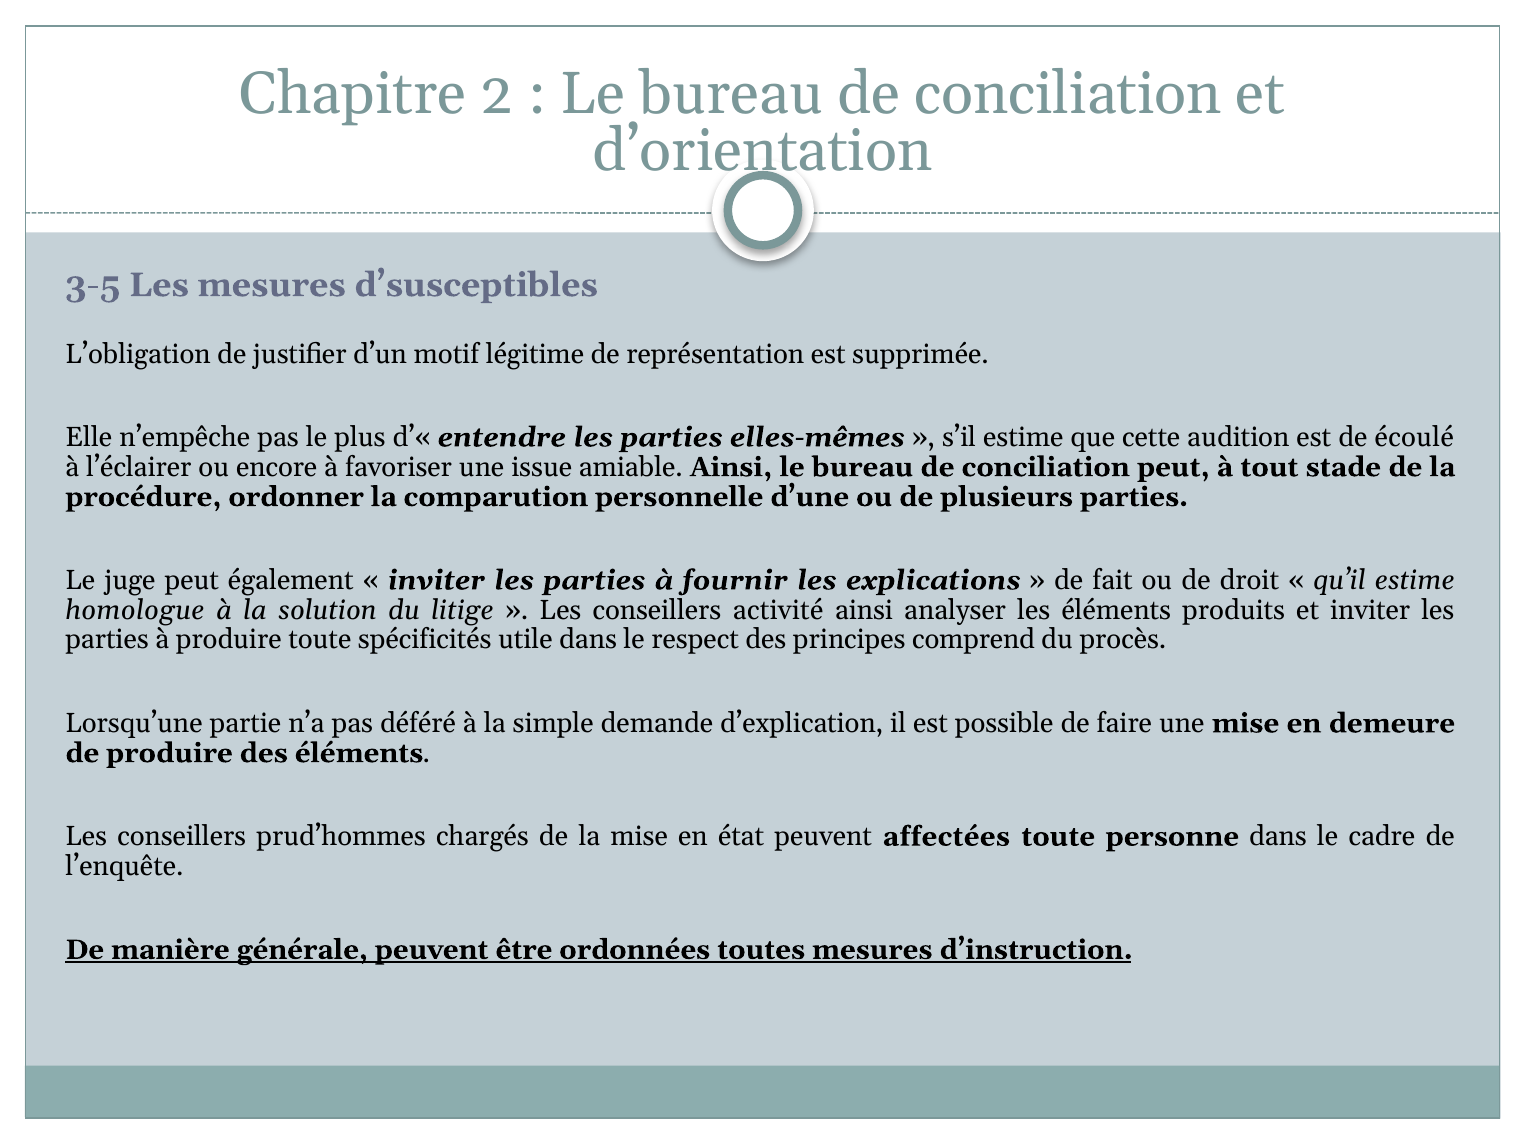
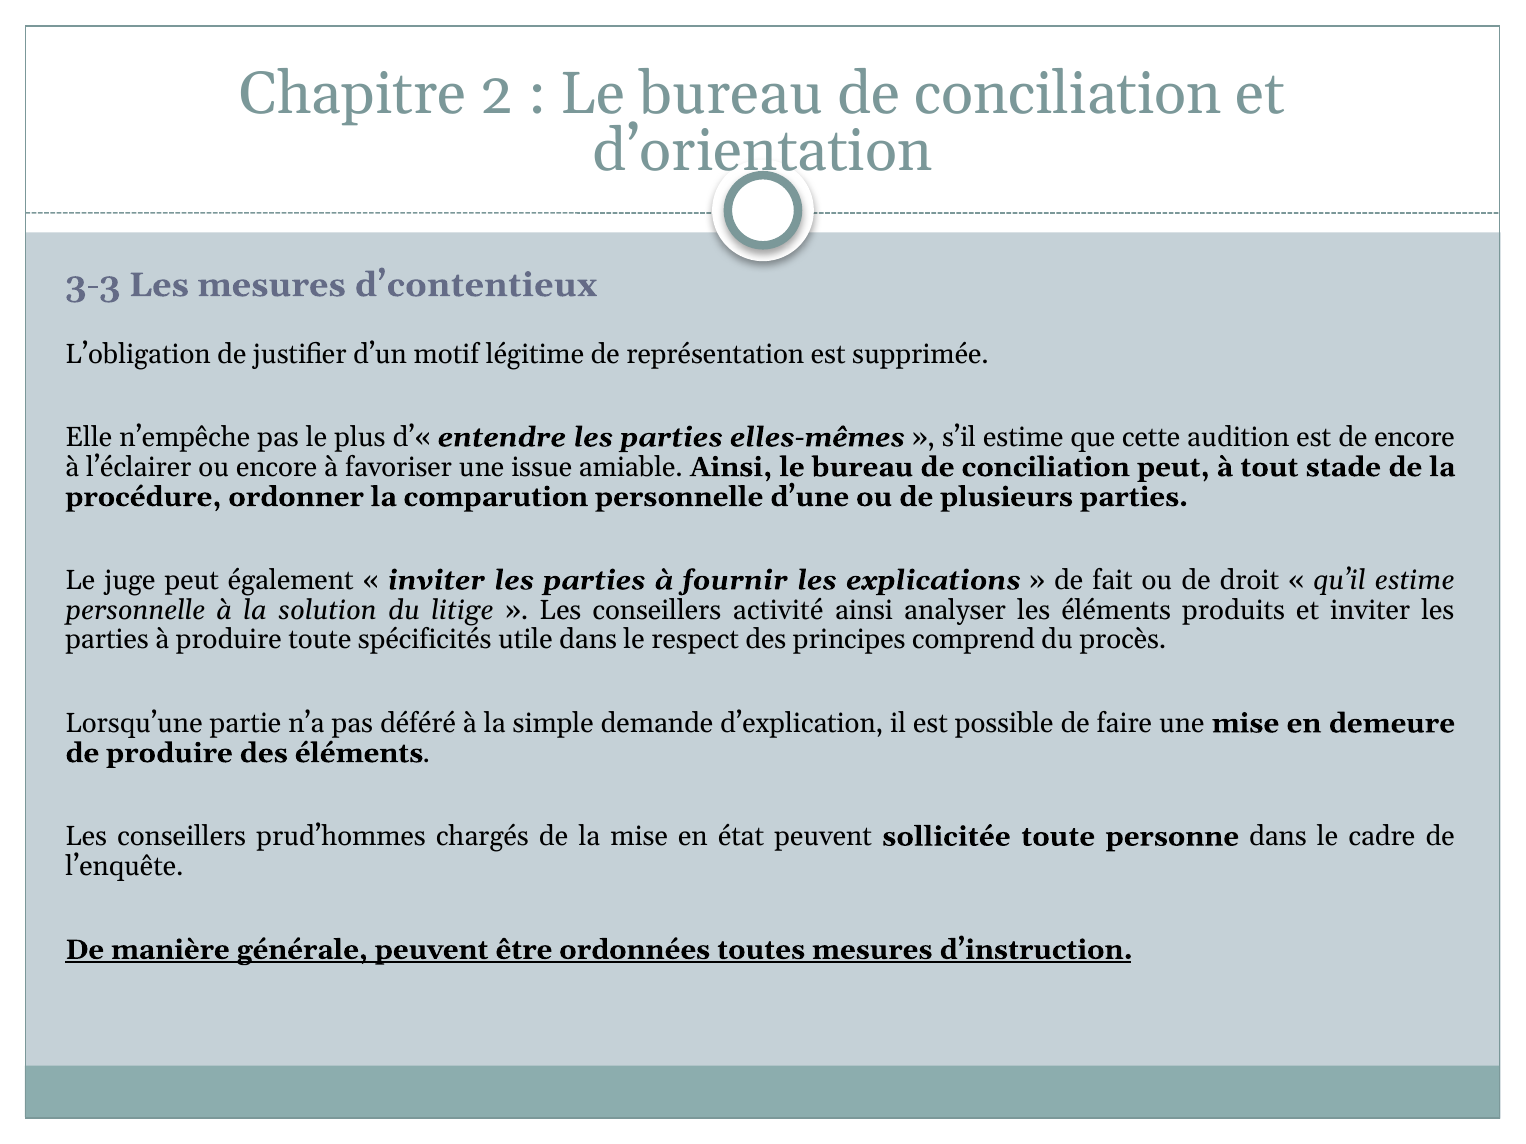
3-5: 3-5 -> 3-3 (93, 285)
d’susceptibles: d’susceptibles -> d’contentieux (476, 285)
de écoulé: écoulé -> encore (1415, 438)
homologue: homologue -> personnelle (135, 610)
affectées: affectées -> sollicitée (946, 837)
